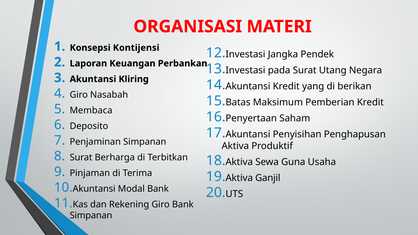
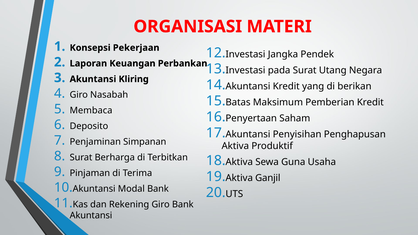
Kontijensi: Kontijensi -> Pekerjaan (136, 48)
Simpanan: Simpanan -> Akuntansi (91, 216)
